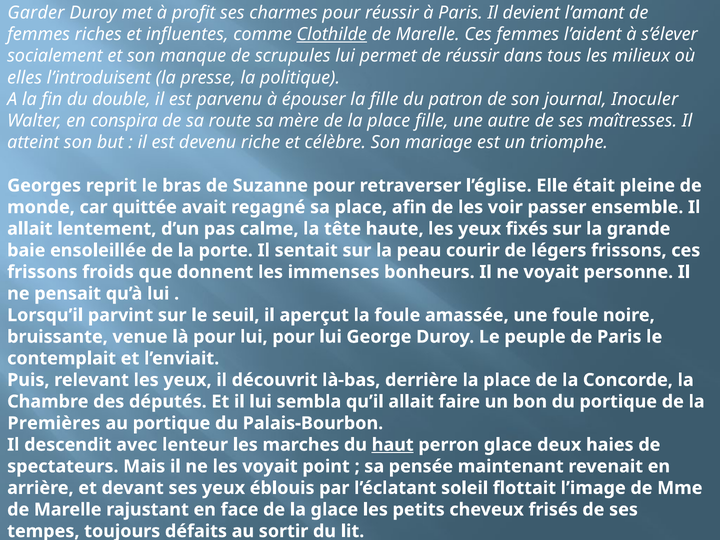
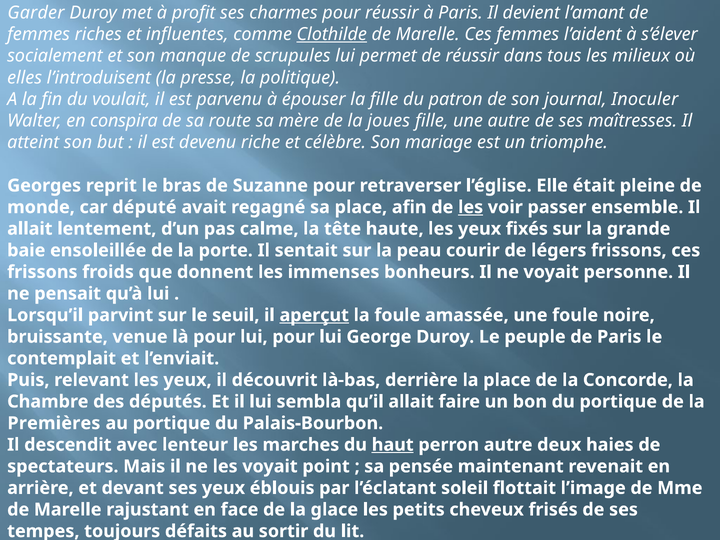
double: double -> voulait (121, 99)
de la place: place -> joues (389, 121)
quittée: quittée -> député (144, 207)
les underline: none -> present (471, 207)
aperçut underline: none -> present (314, 315)
perron glace: glace -> autre (508, 445)
